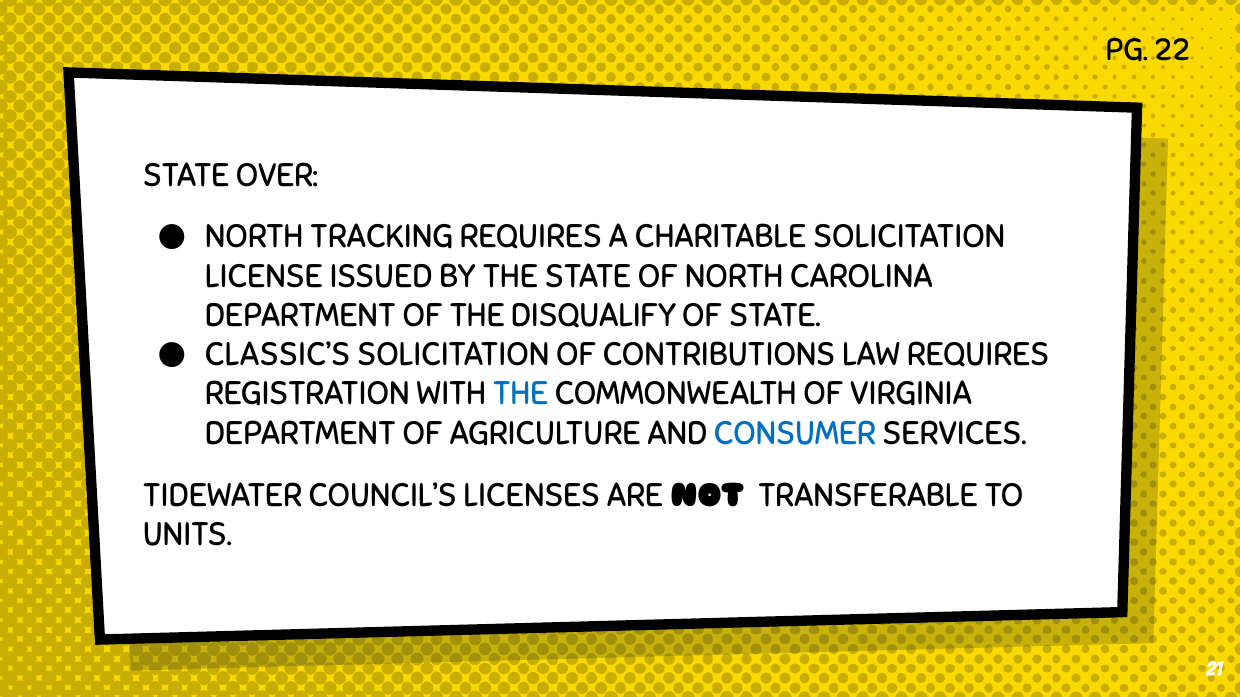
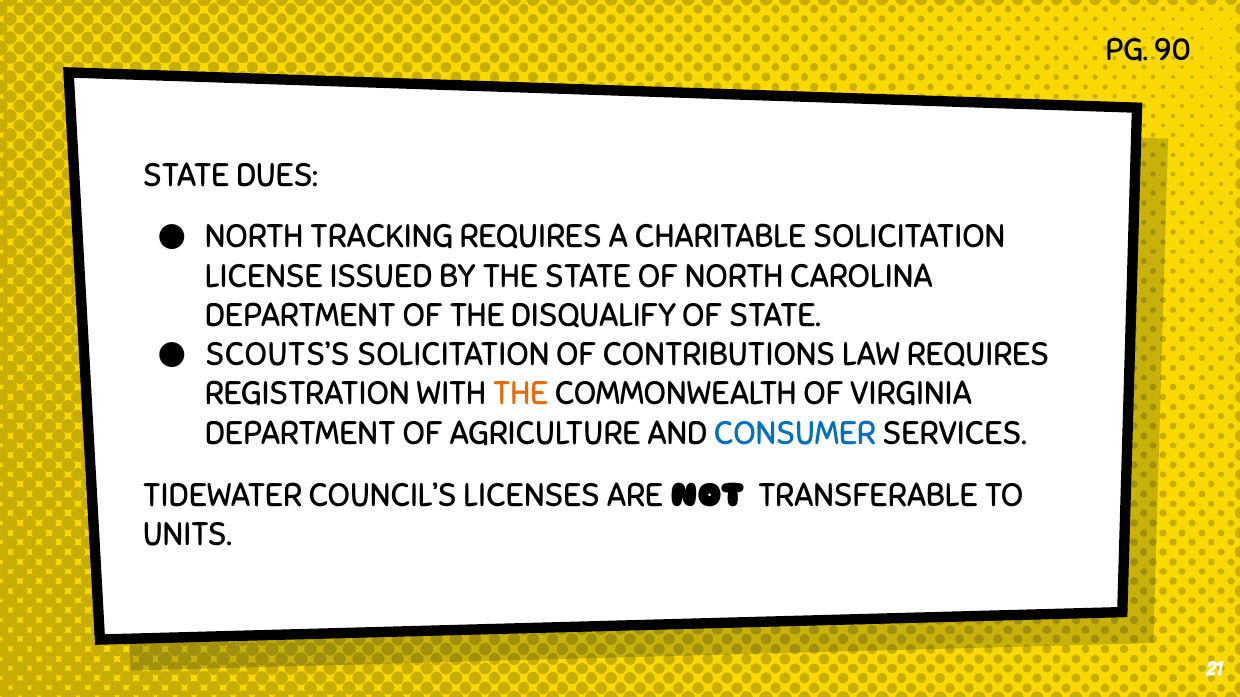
22: 22 -> 90 (1173, 50)
OVER: OVER -> DUES (277, 175)
CLASSIC’S: CLASSIC’S -> SCOUTS’S (278, 355)
THE colour: blue -> orange (521, 394)
